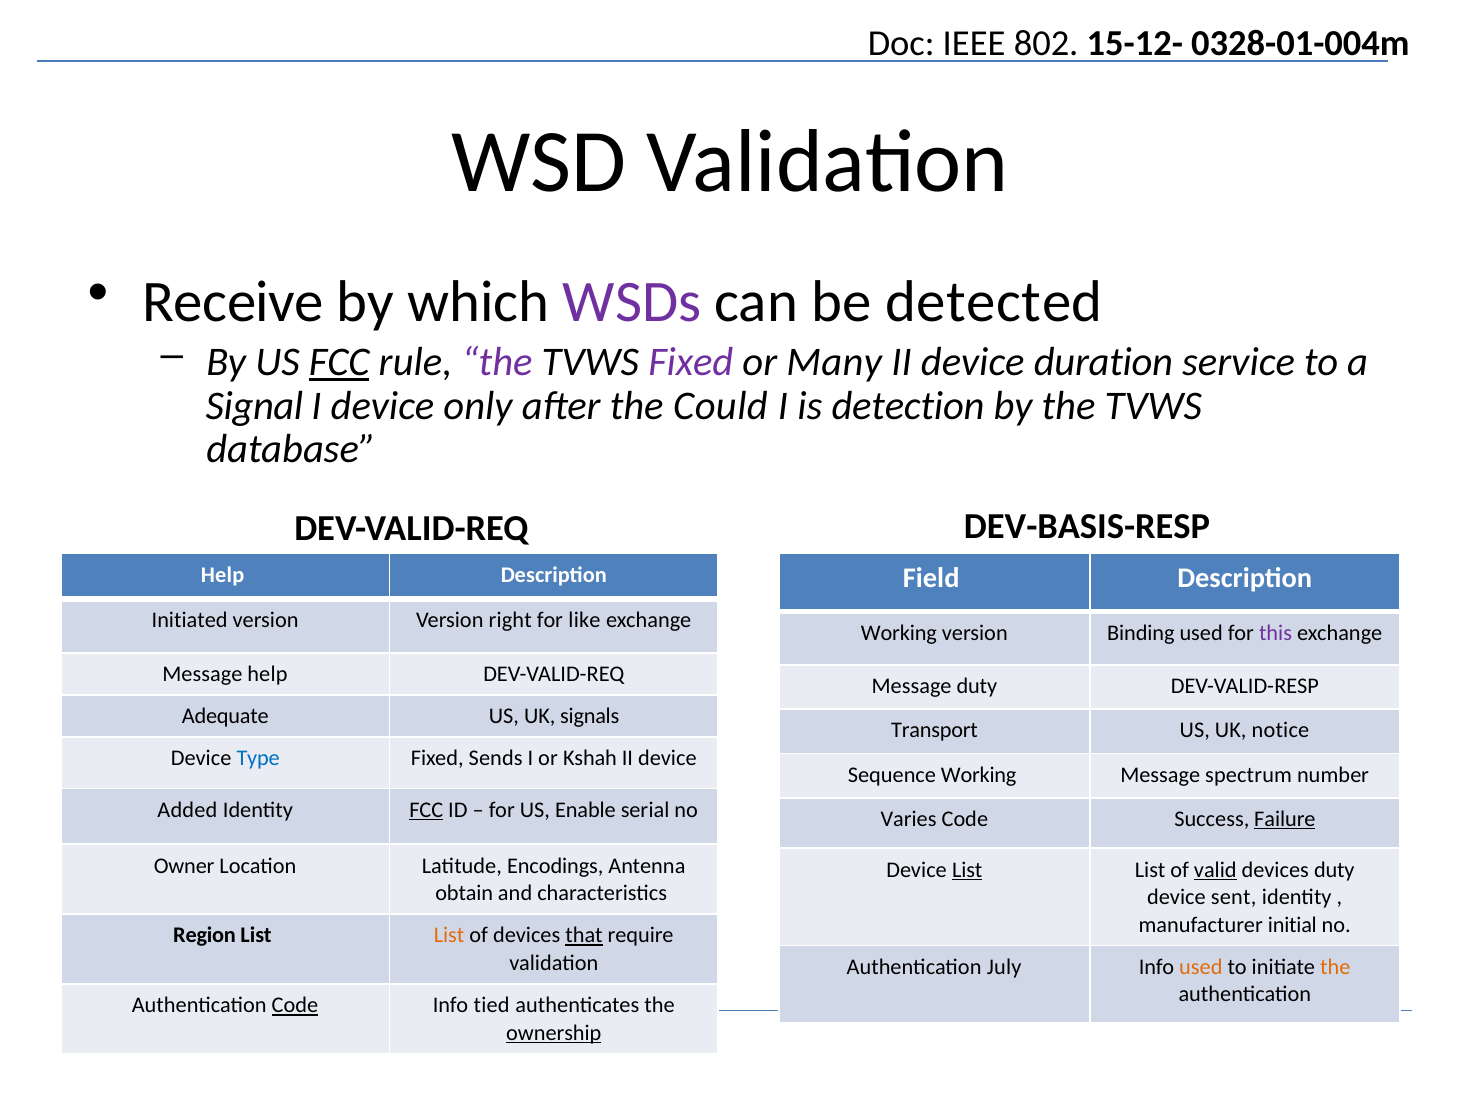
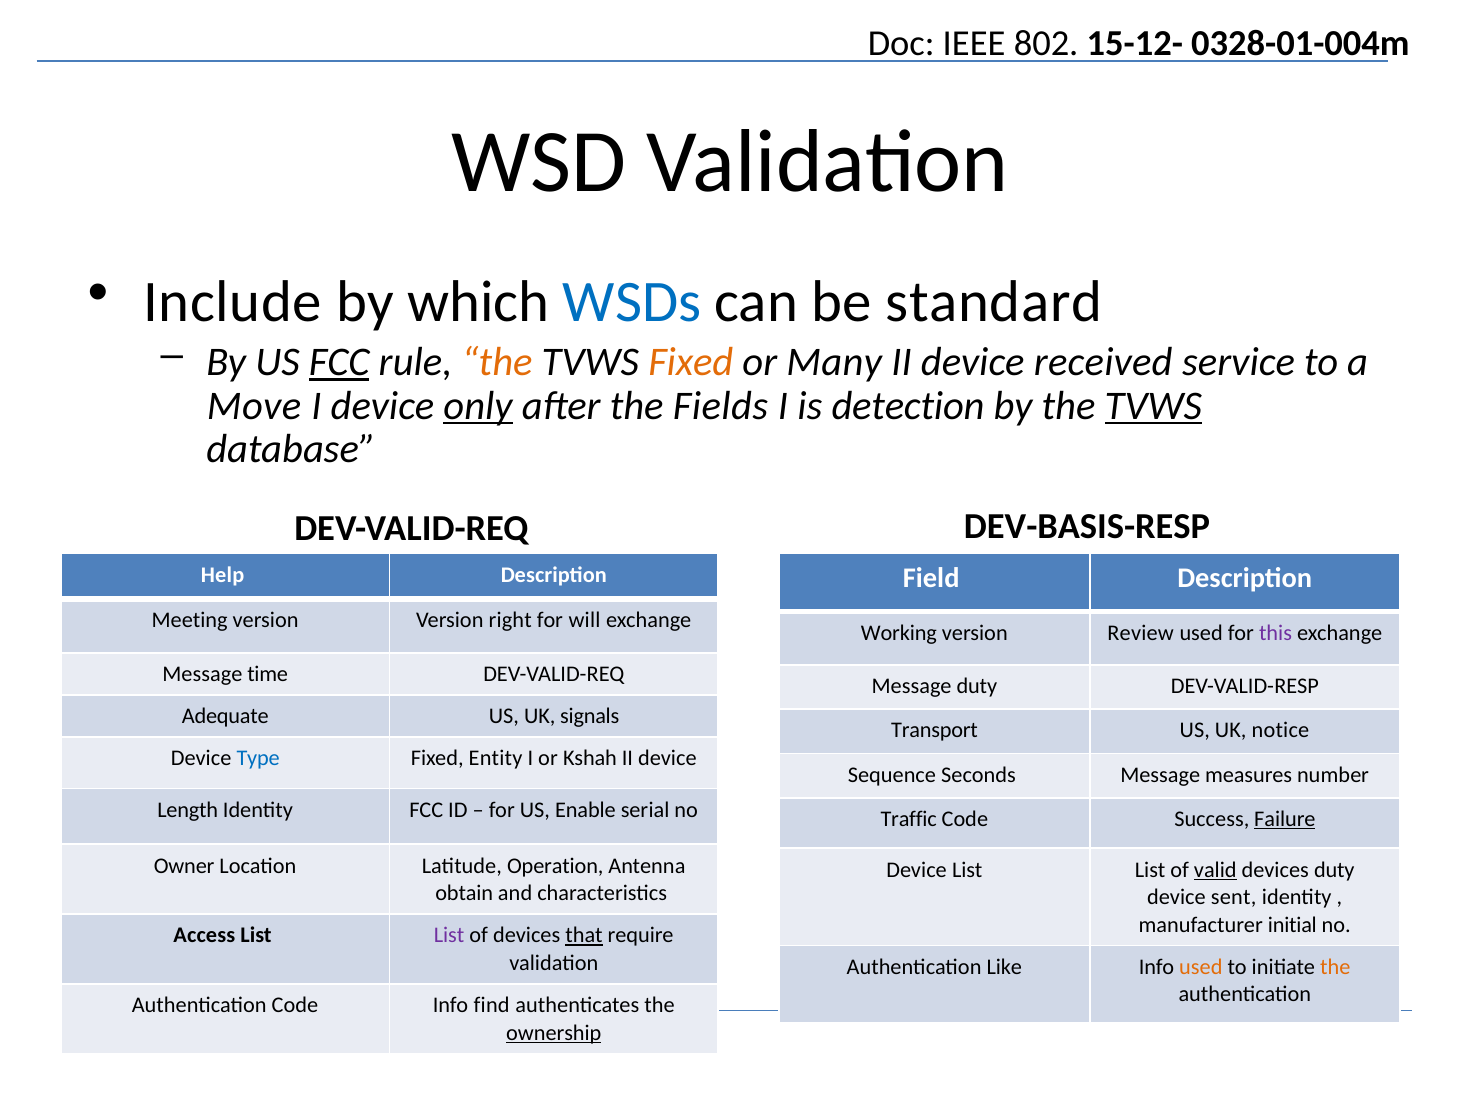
Receive: Receive -> Include (233, 302)
WSDs colour: purple -> blue (632, 302)
detected: detected -> standard (994, 302)
the colour: purple -> orange (497, 362)
Fixed colour: purple -> orange (691, 362)
duration: duration -> received (1103, 362)
Signal: Signal -> Move (254, 406)
only underline: none -> present (478, 406)
Could: Could -> Fields (720, 406)
TVWS underline: none -> present (1153, 406)
Initiated: Initiated -> Meeting (190, 620)
like: like -> will (584, 620)
Binding: Binding -> Review (1141, 633)
Message help: help -> time (268, 674)
Sends: Sends -> Entity (496, 758)
Sequence Working: Working -> Seconds (979, 775)
spectrum: spectrum -> measures (1249, 775)
Added: Added -> Length (188, 810)
FCC underline: present -> none (426, 810)
Varies: Varies -> Traffic (909, 819)
Encodings: Encodings -> Operation (555, 865)
List underline: present -> none (967, 869)
Region: Region -> Access (204, 935)
List colour: orange -> purple (449, 935)
July: July -> Like (1004, 967)
Code underline: present -> none (295, 1005)
tied: tied -> find (492, 1005)
